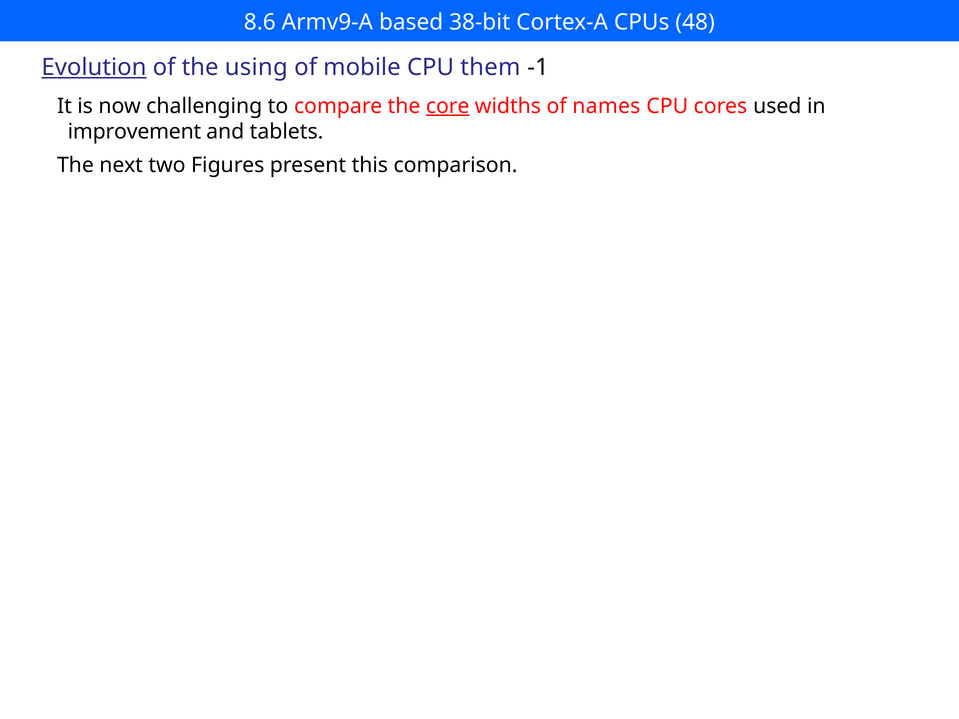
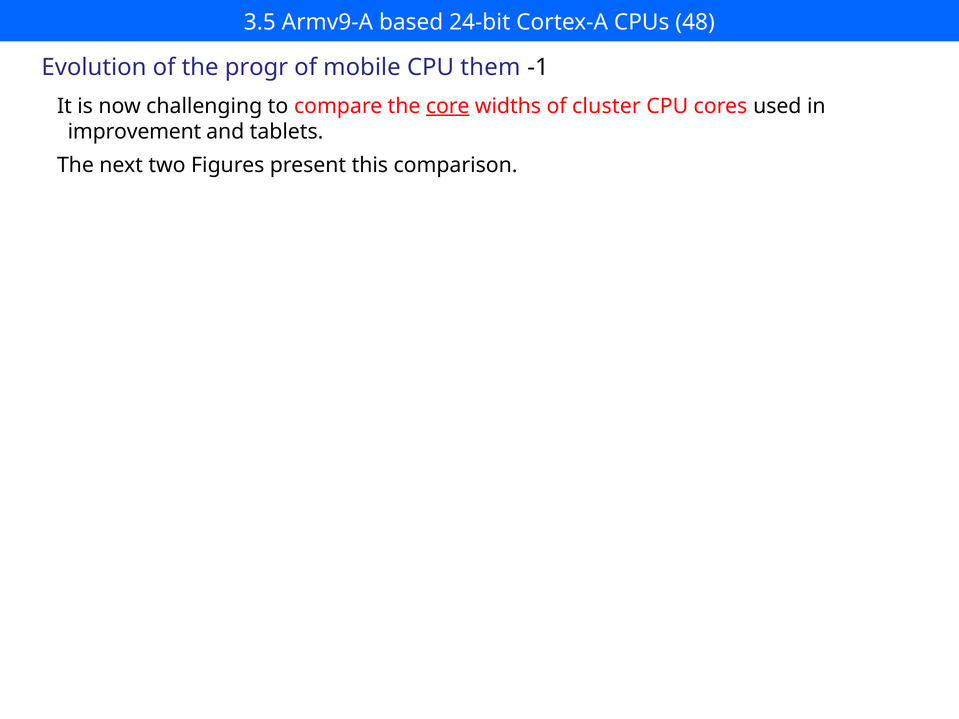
8.6: 8.6 -> 3.5 (260, 22)
38-bit: 38-bit -> 24-bit (480, 22)
Evolution underline: present -> none (94, 67)
using: using -> progr (256, 67)
names: names -> cluster (606, 106)
